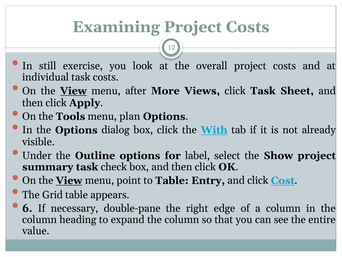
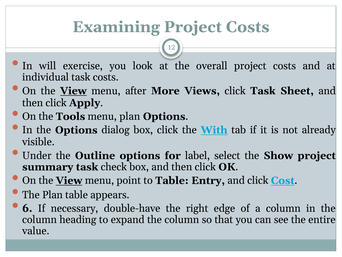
still: still -> will (48, 66)
The Grid: Grid -> Plan (52, 194)
double-pane: double-pane -> double-have (132, 208)
